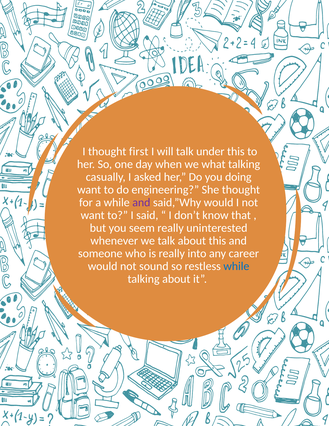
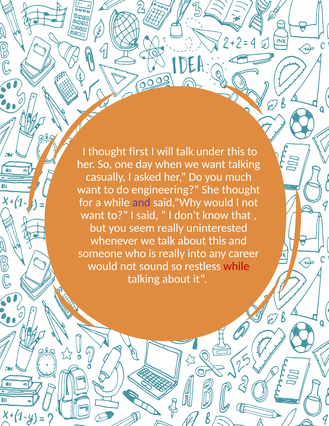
we what: what -> want (213, 164)
doing: doing -> much (238, 177)
while colour: blue -> red (236, 266)
